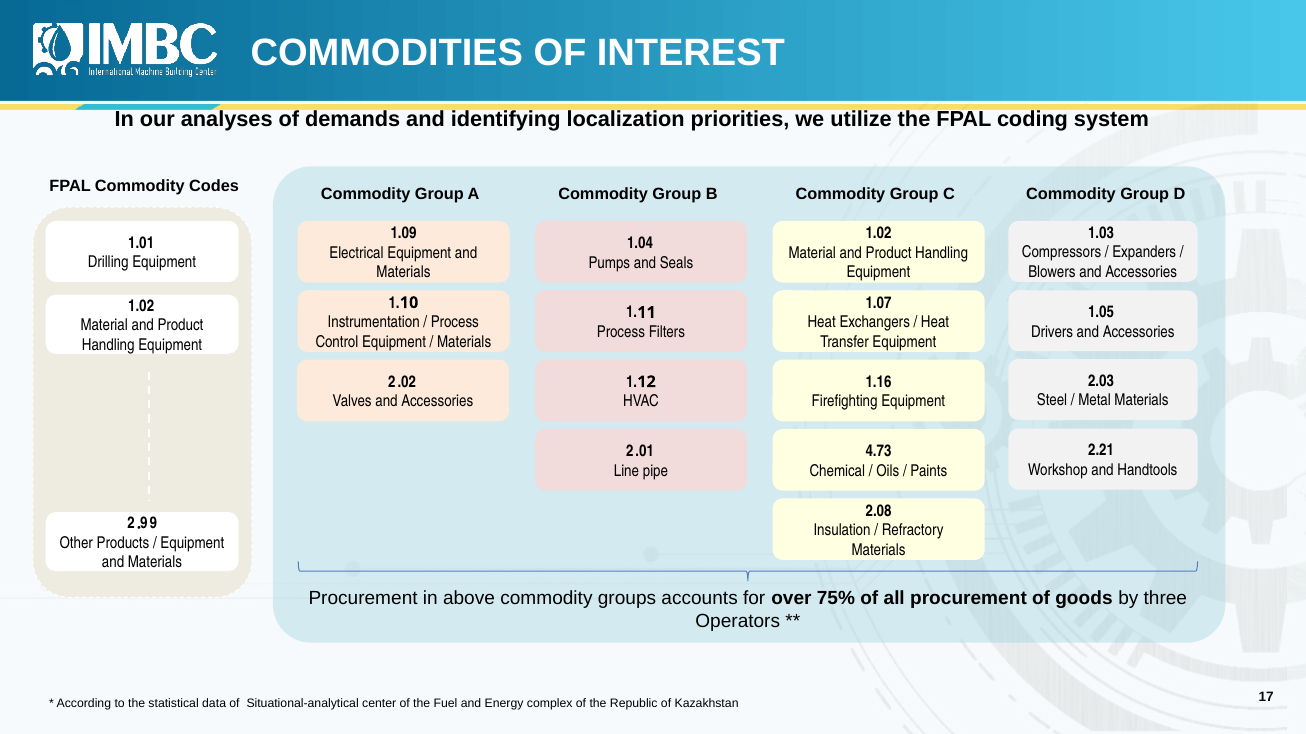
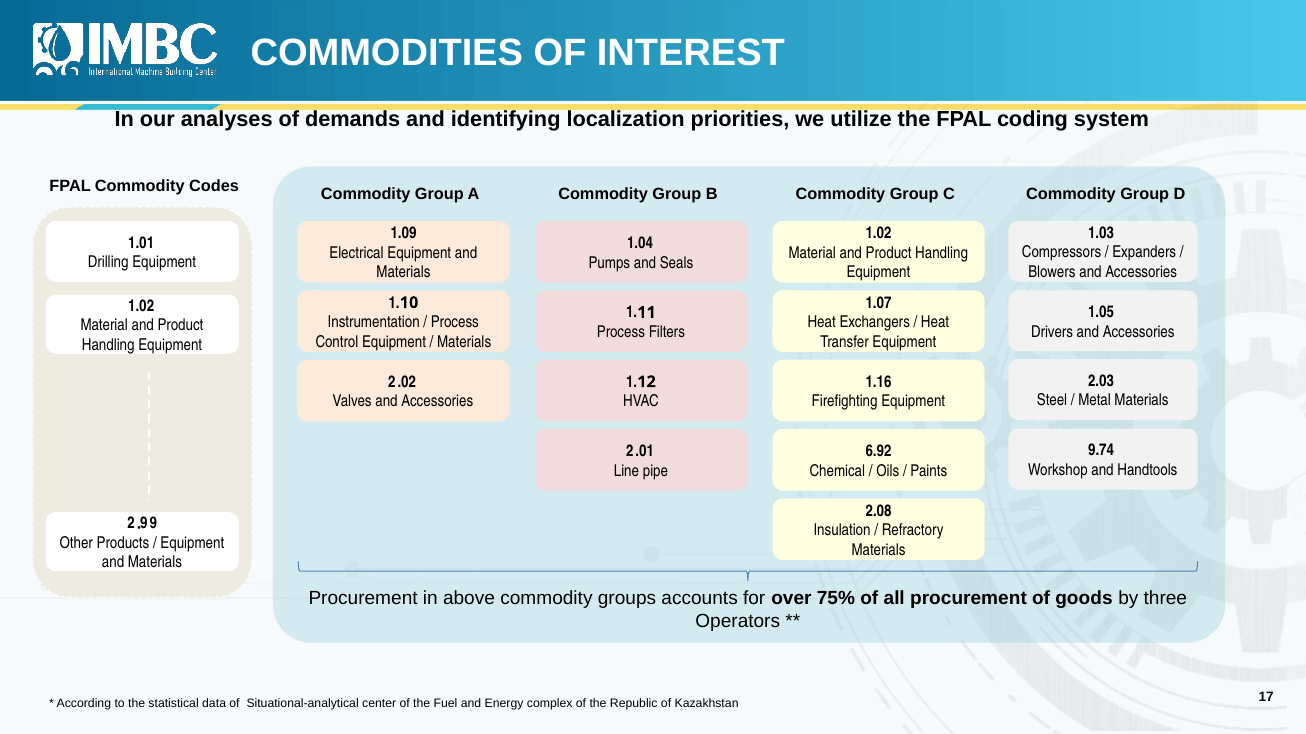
2.21: 2.21 -> 9.74 (1101, 451)
4.73: 4.73 -> 6.92 (879, 452)
